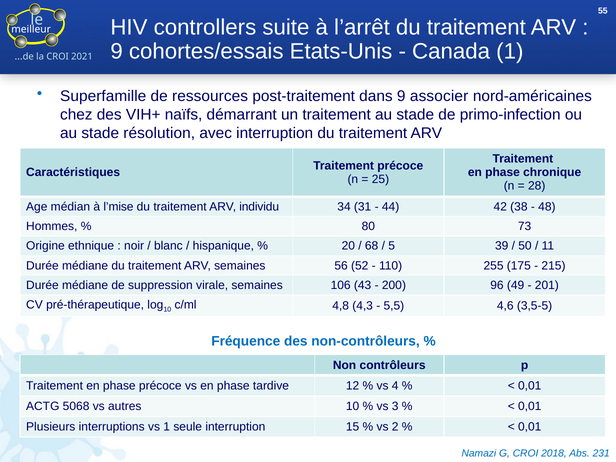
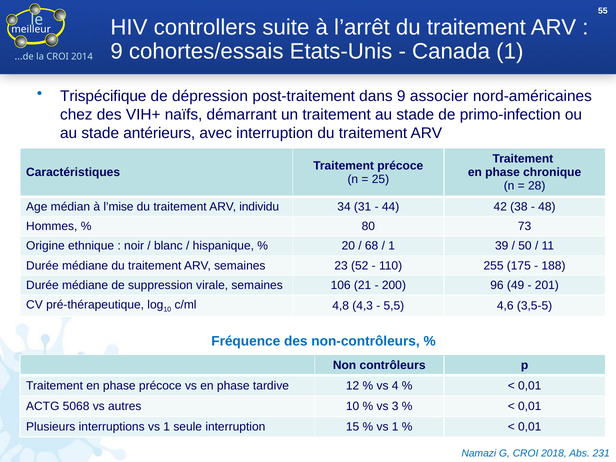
2021: 2021 -> 2014 (82, 56)
Superfamille: Superfamille -> Trispécifique (103, 96)
ressources: ressources -> dépression (210, 96)
résolution: résolution -> antérieurs (159, 133)
5: 5 -> 1 (392, 246)
56: 56 -> 23 (341, 266)
215: 215 -> 188 (554, 266)
43: 43 -> 21 (363, 285)
2: 2 -> 1 (395, 427)
